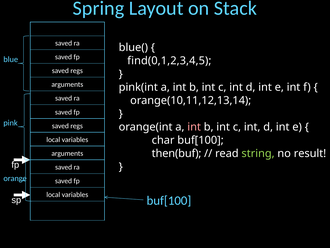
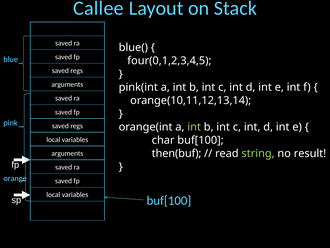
Spring: Spring -> Callee (98, 8)
find(0,1,2,3,4,5: find(0,1,2,3,4,5 -> four(0,1,2,3,4,5 (169, 61)
int colour: pink -> light green (194, 127)
